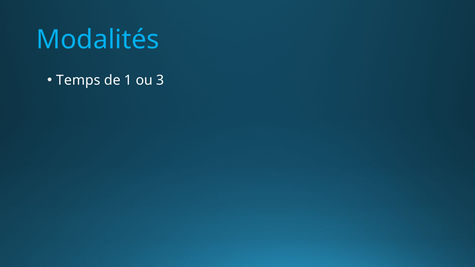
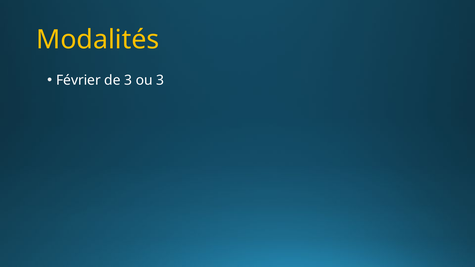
Modalités colour: light blue -> yellow (98, 40)
Temps: Temps -> Février (78, 80)
de 1: 1 -> 3 (128, 80)
